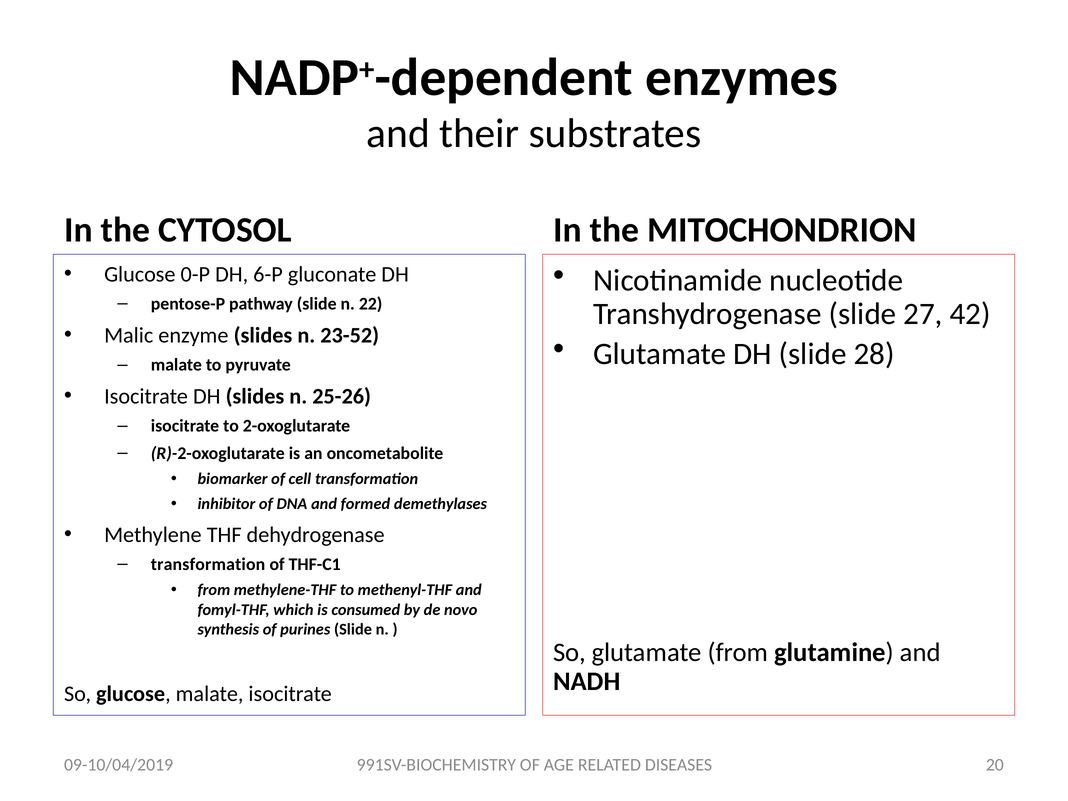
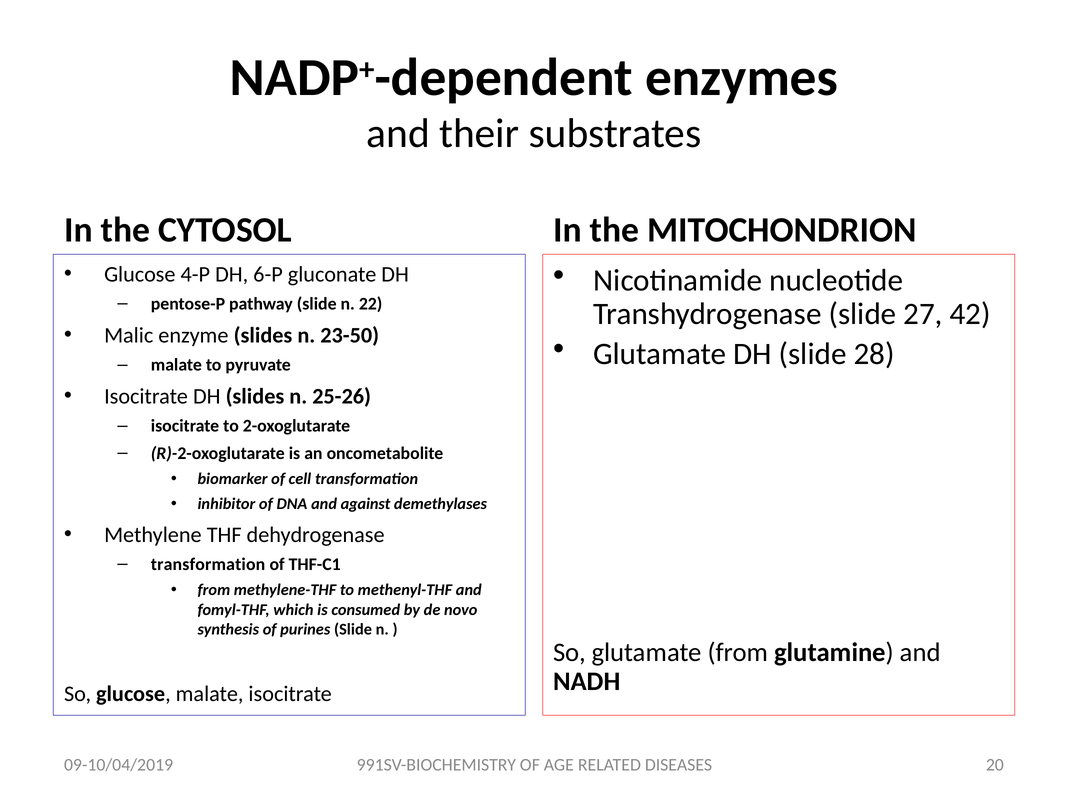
0-P: 0-P -> 4-P (195, 274)
23-52: 23-52 -> 23-50 (350, 335)
formed: formed -> against (366, 504)
